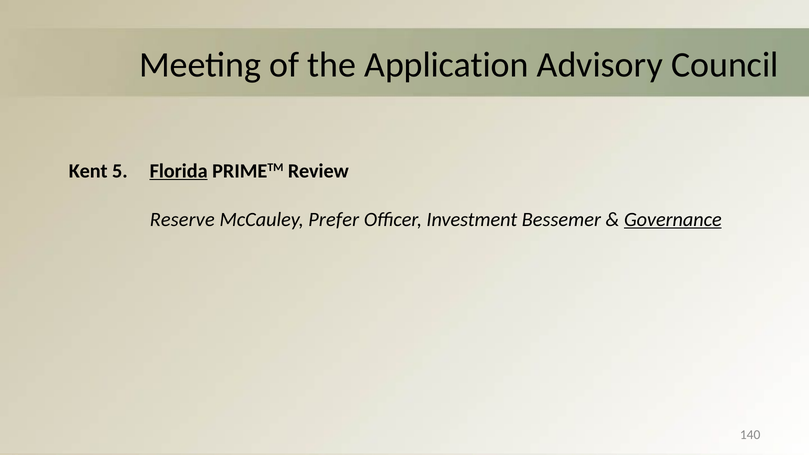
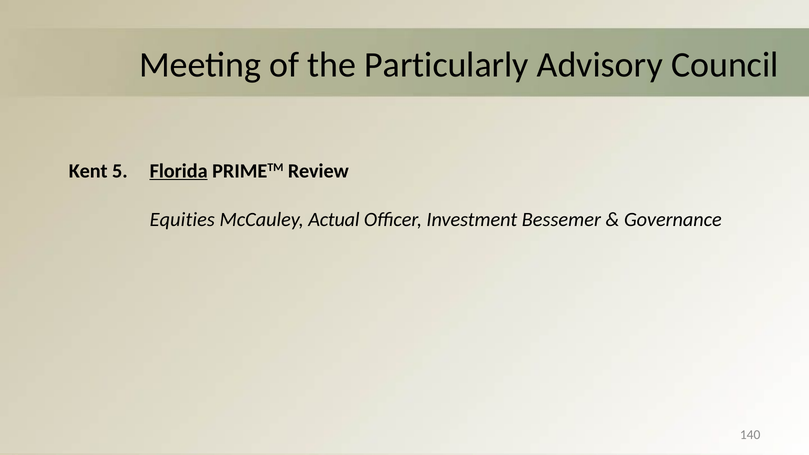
Application: Application -> Particularly (447, 65)
Reserve: Reserve -> Equities (182, 219)
Prefer: Prefer -> Actual (334, 219)
Governance underline: present -> none (673, 219)
